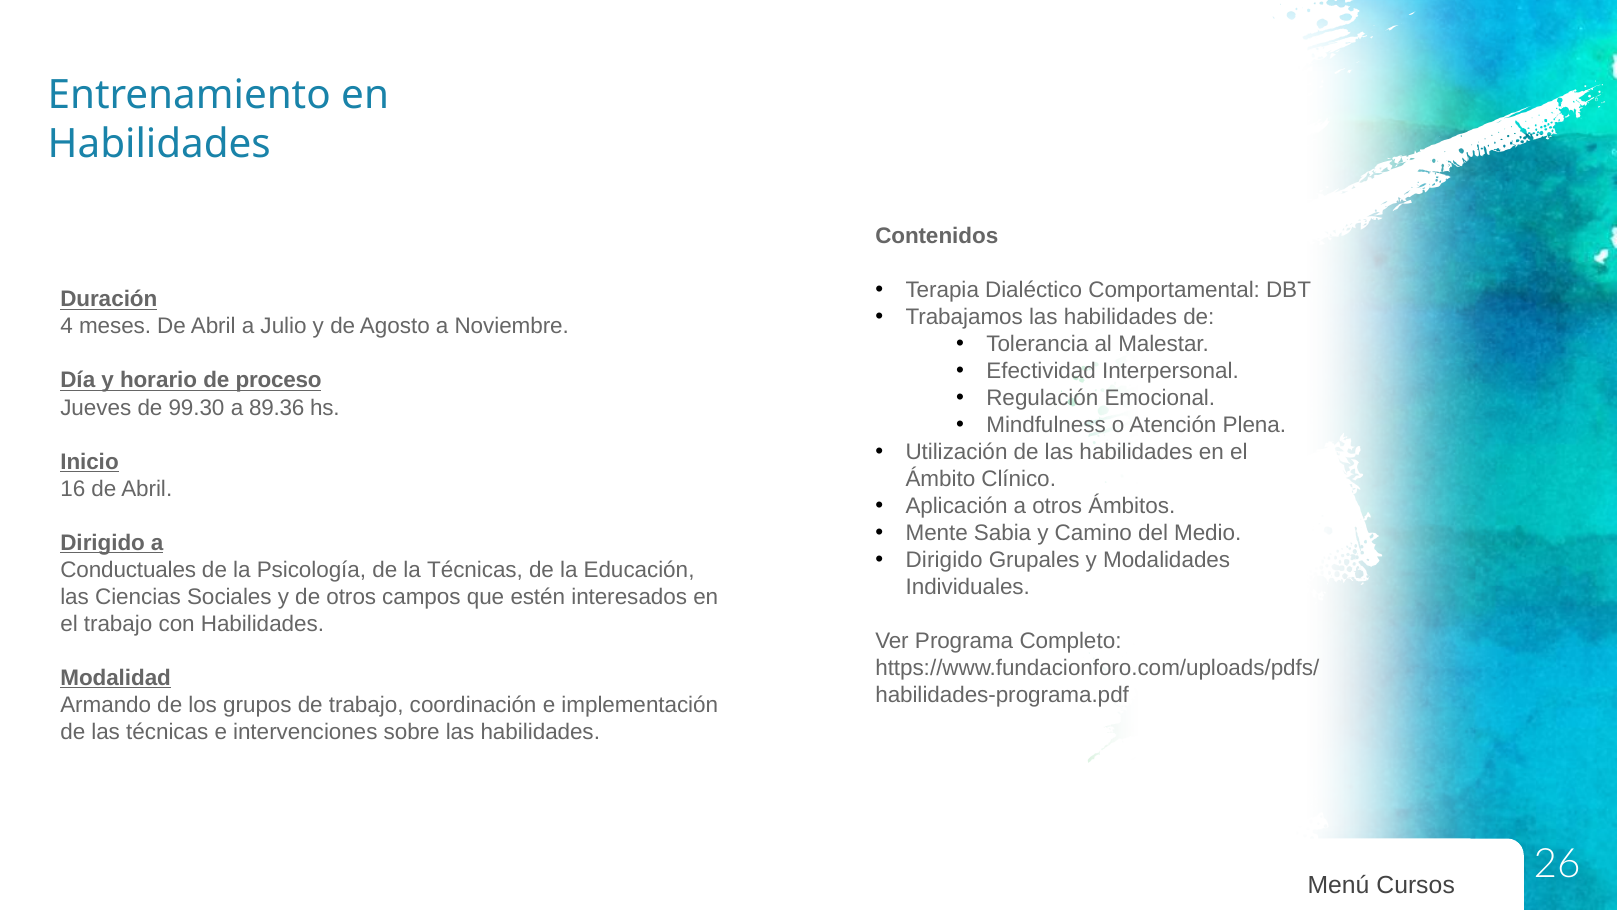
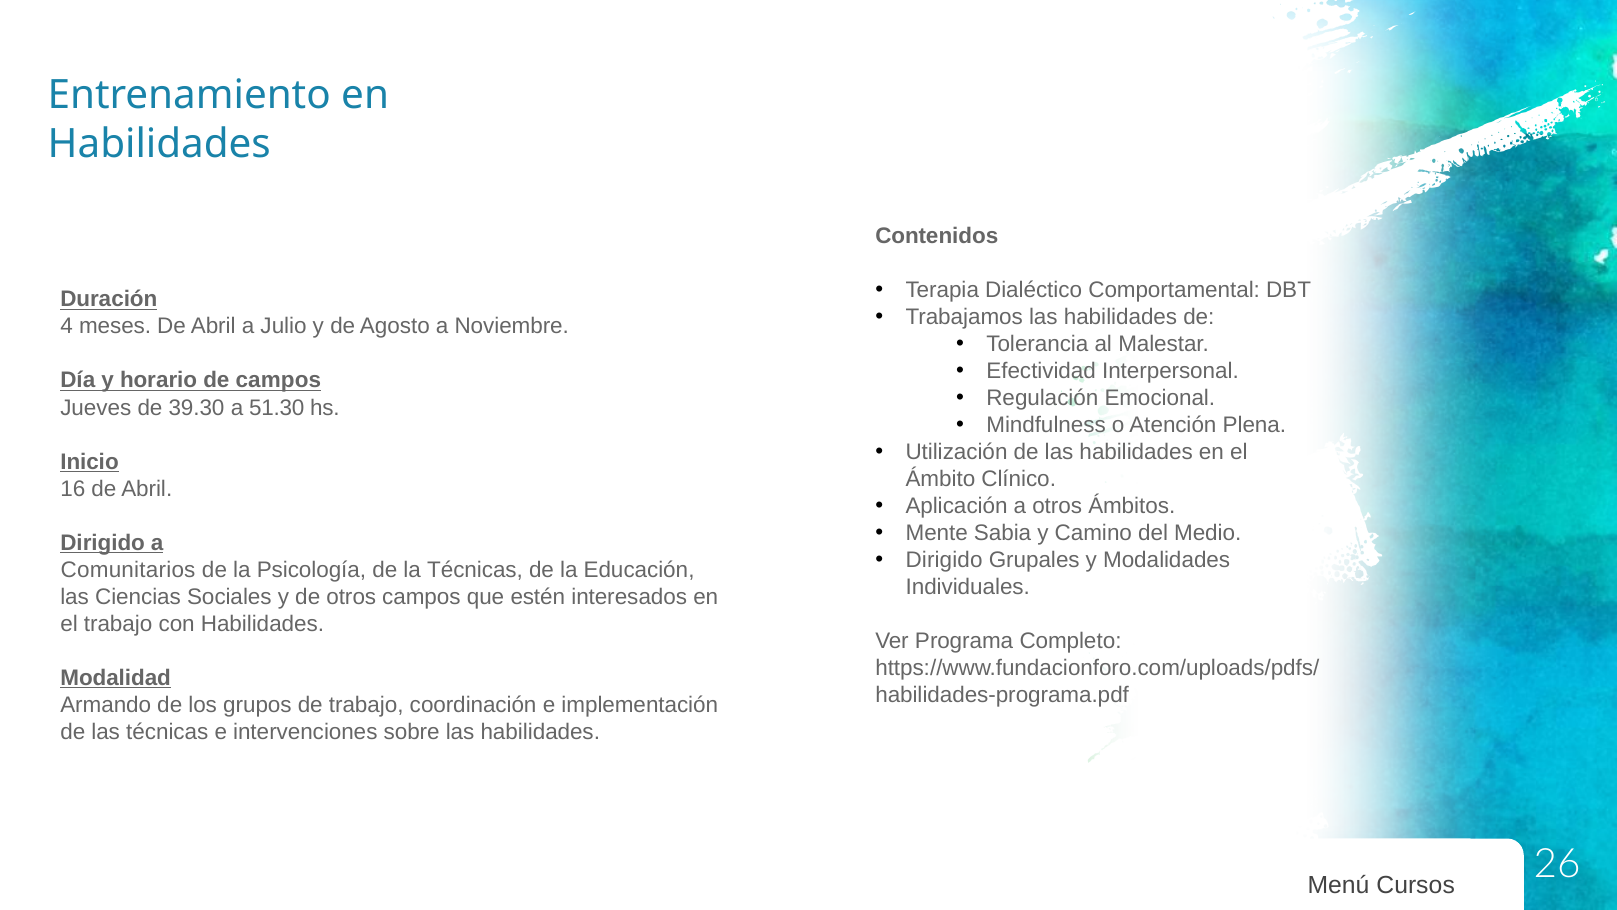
de proceso: proceso -> campos (278, 380)
99.30: 99.30 -> 39.30 (197, 407)
89.36: 89.36 -> 51.30 (277, 407)
Conductuales: Conductuales -> Comunitarios (128, 569)
